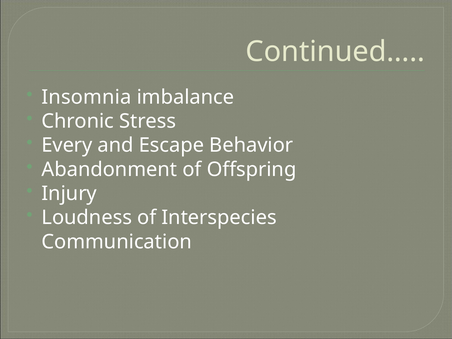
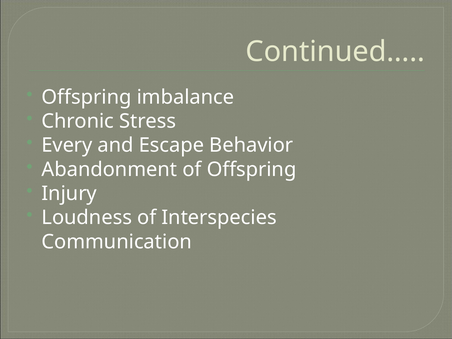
Insomnia: Insomnia -> Offspring (87, 97)
